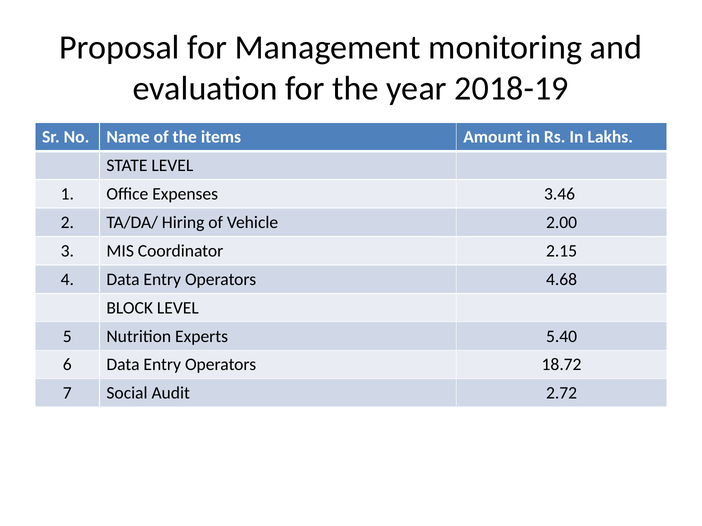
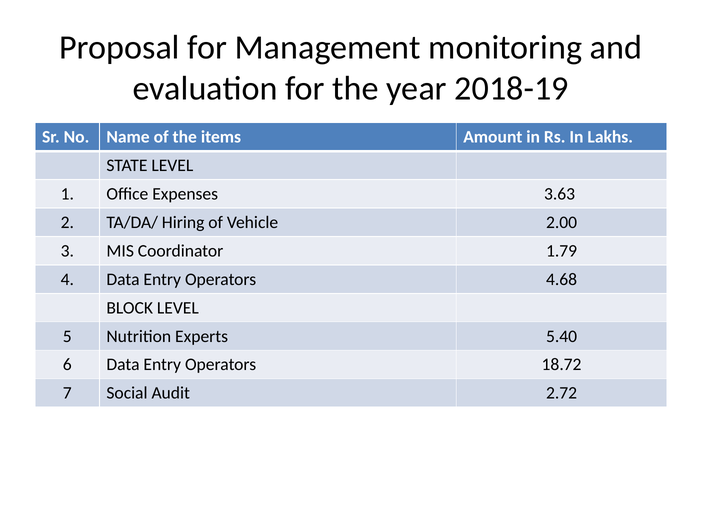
3.46: 3.46 -> 3.63 (560, 194)
2.15: 2.15 -> 1.79 (562, 251)
